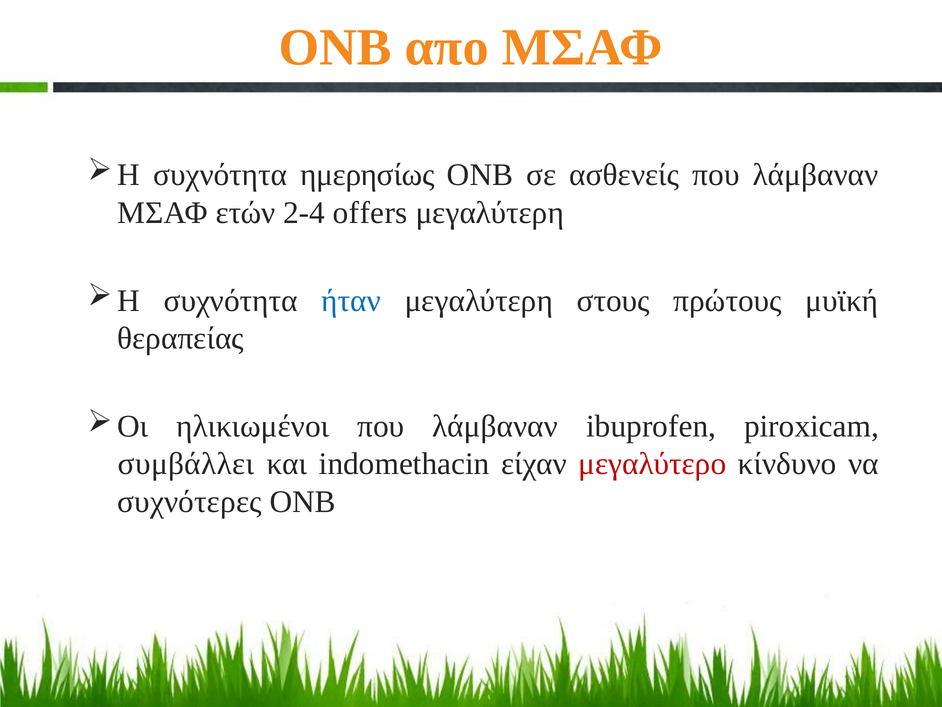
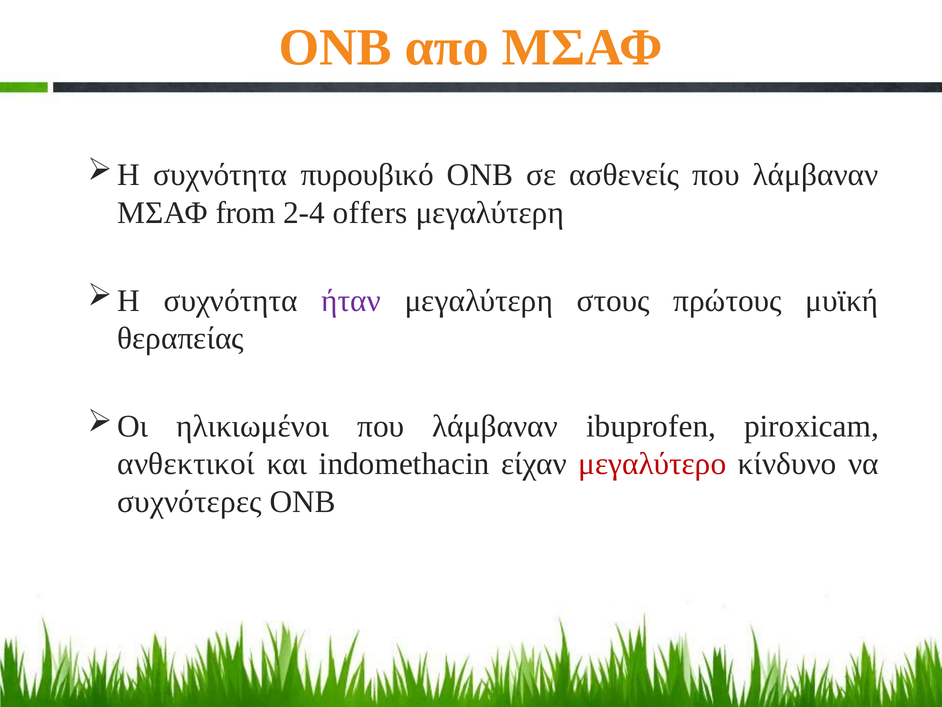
ημερησίως: ημερησίως -> πυρουβικό (367, 175)
ετών: ετών -> from (246, 213)
ήταν colour: blue -> purple (351, 300)
συμβάλλει: συμβάλλει -> ανθεκτικοί (186, 464)
